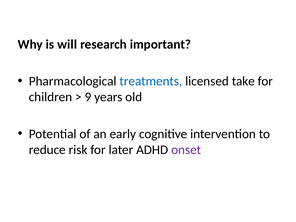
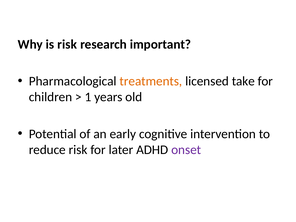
is will: will -> risk (67, 44)
treatments colour: blue -> orange (151, 81)
9: 9 -> 1 (88, 97)
